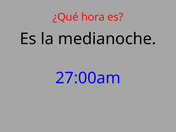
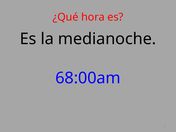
27:00am: 27:00am -> 68:00am (88, 78)
